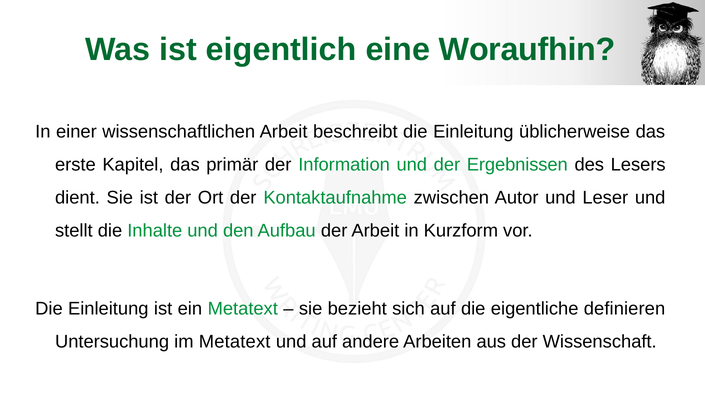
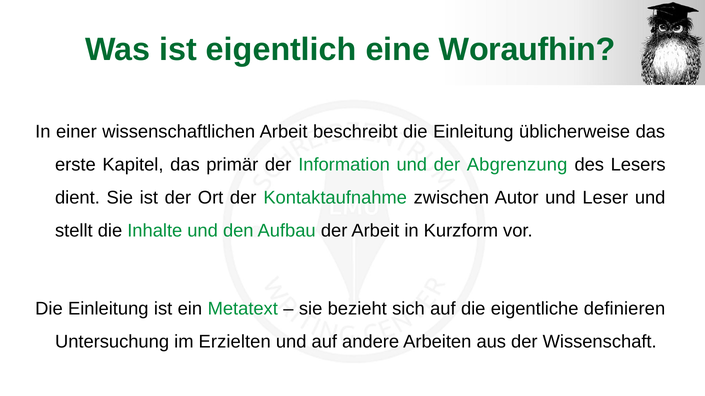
Ergebnissen: Ergebnissen -> Abgrenzung (517, 165)
im Metatext: Metatext -> Erzielten (235, 342)
